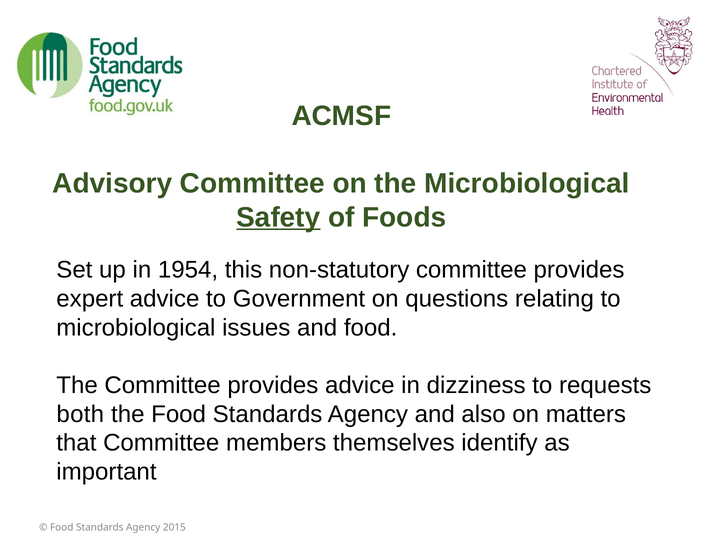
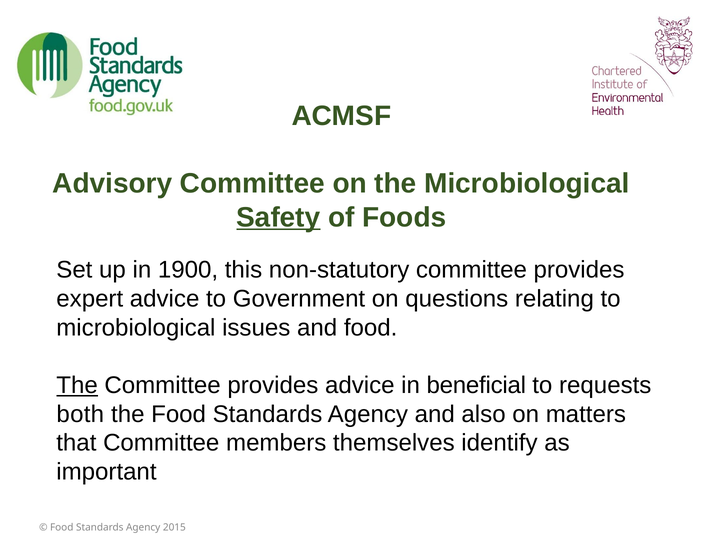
1954: 1954 -> 1900 (188, 270)
The underline: none -> present (77, 386)
dizziness: dizziness -> beneficial (476, 386)
